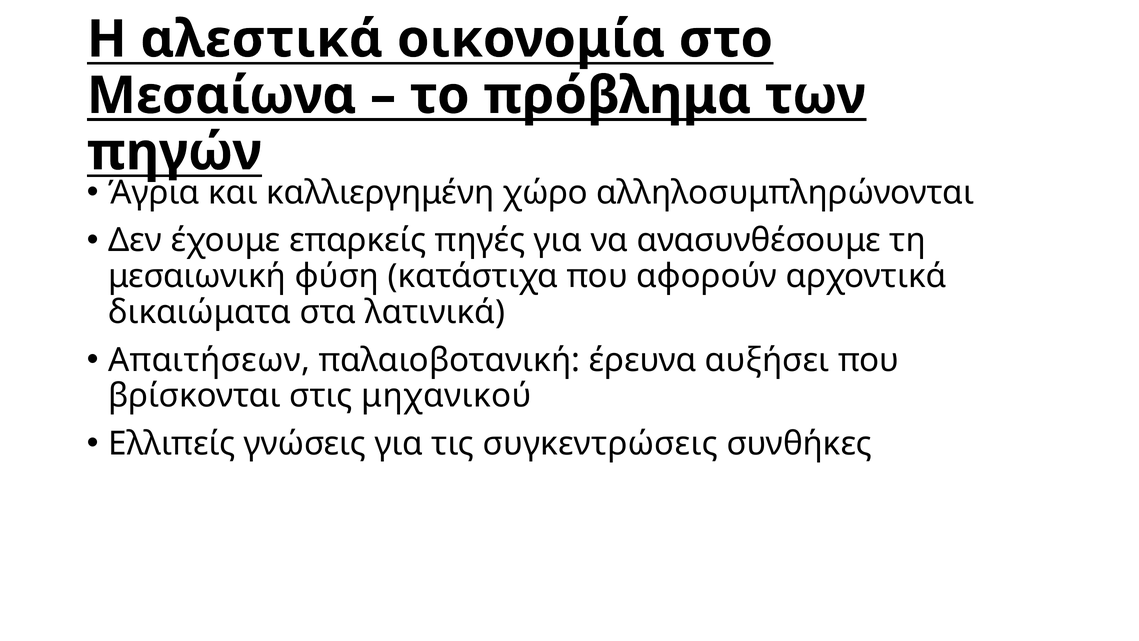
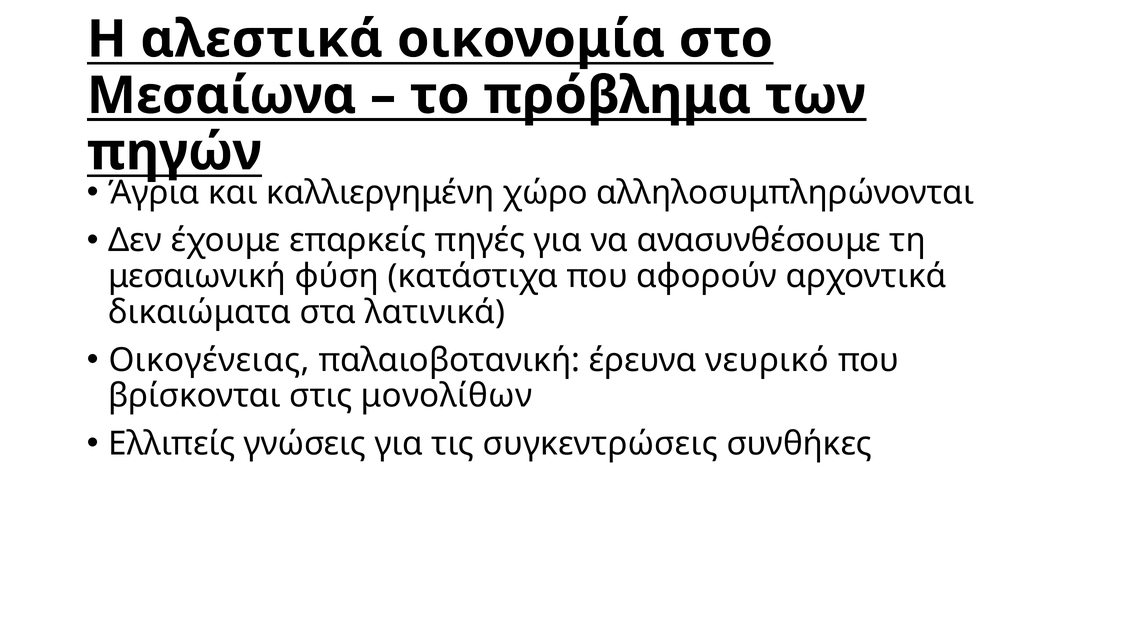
Απαιτήσεων: Απαιτήσεων -> Οικογένειας (209, 360)
αυξήσει: αυξήσει -> νευρικό (767, 360)
μηχανικού: μηχανικού -> μονολίθων (447, 396)
